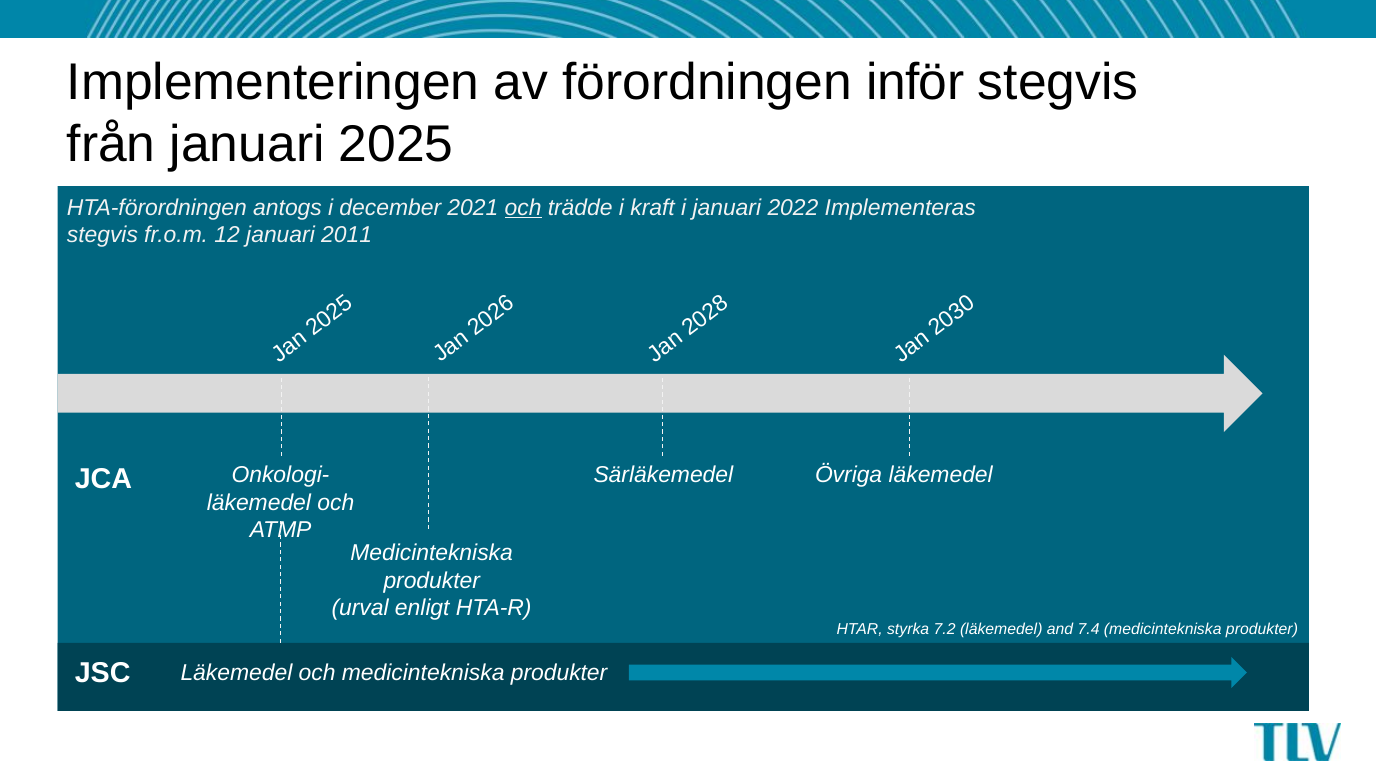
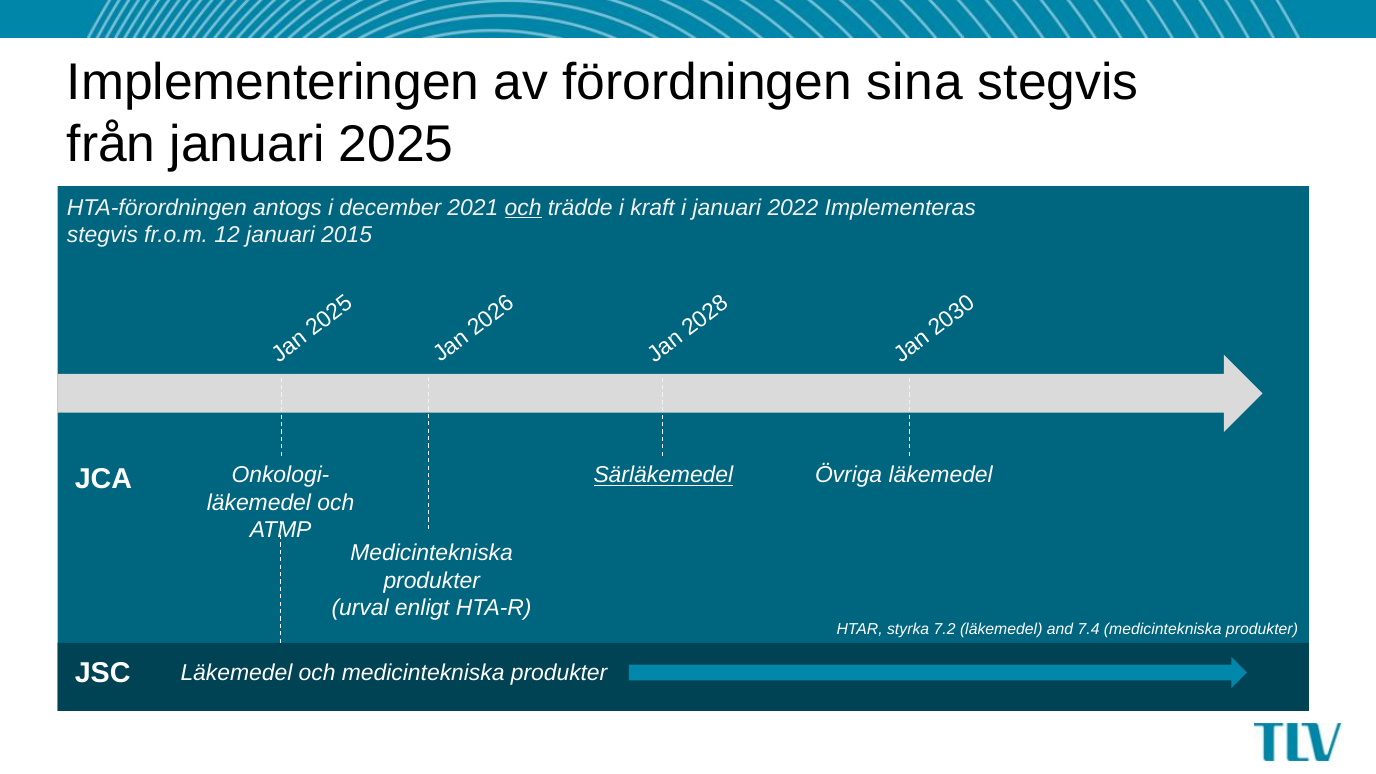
inför: inför -> sina (915, 83)
2011: 2011 -> 2015 (347, 235)
Särläkemedel underline: none -> present (663, 475)
